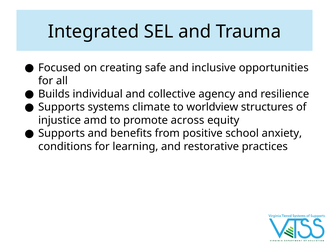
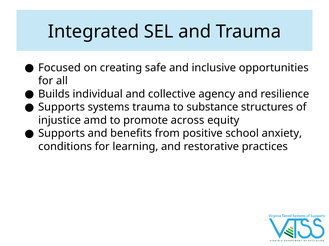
systems climate: climate -> trauma (151, 107)
worldview: worldview -> substance (212, 107)
